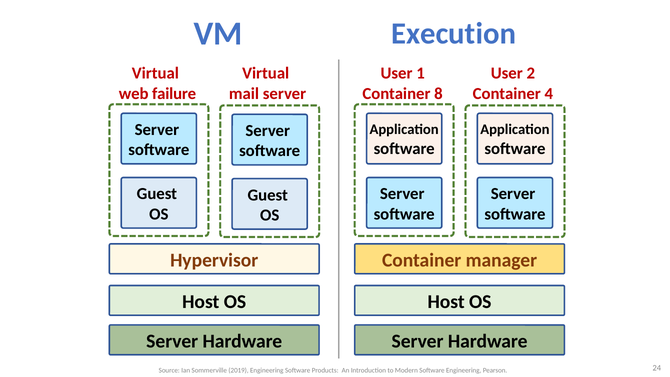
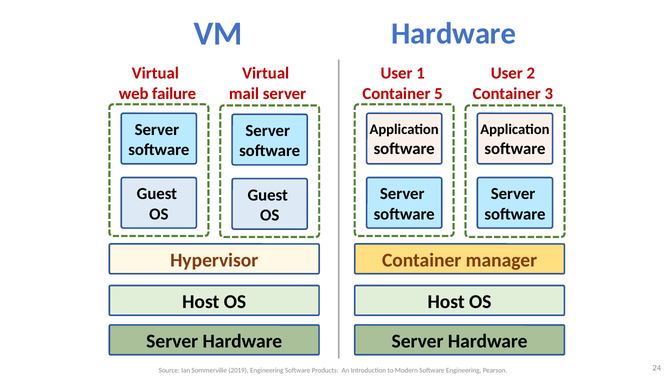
Execution: Execution -> Hardware (454, 34)
8: 8 -> 5 (438, 93)
4: 4 -> 3 (549, 93)
